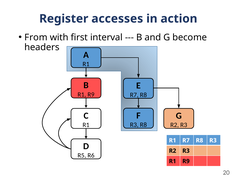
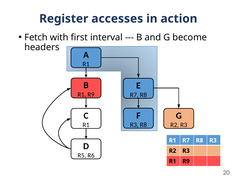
From: From -> Fetch (36, 37)
